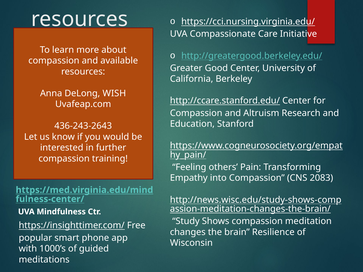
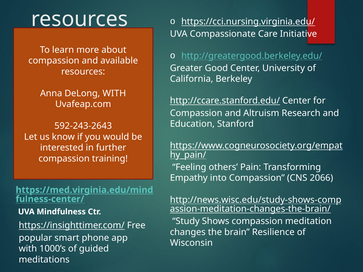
DeLong WISH: WISH -> WITH (114, 93)
436-243-2643: 436-243-2643 -> 592-243-2643 (83, 126)
2083: 2083 -> 2066 (321, 178)
